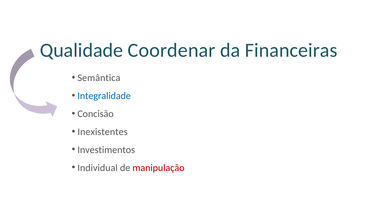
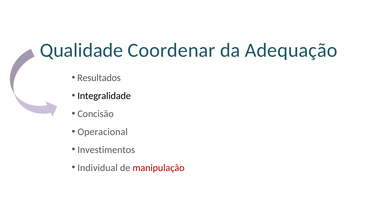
Financeiras: Financeiras -> Adequação (291, 50)
Semântica: Semântica -> Resultados (99, 78)
Integralidade colour: blue -> black (104, 96)
Inexistentes: Inexistentes -> Operacional (103, 132)
